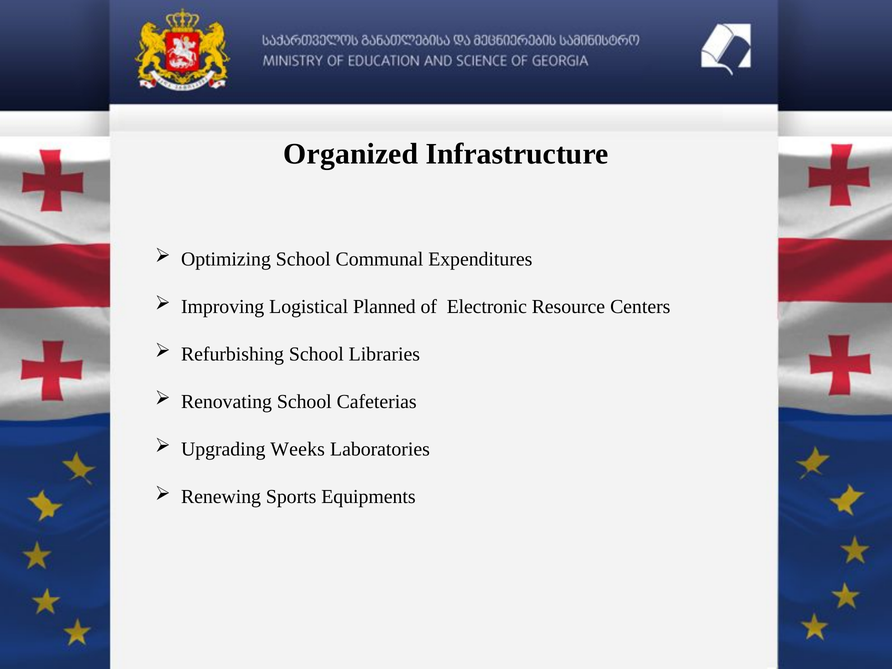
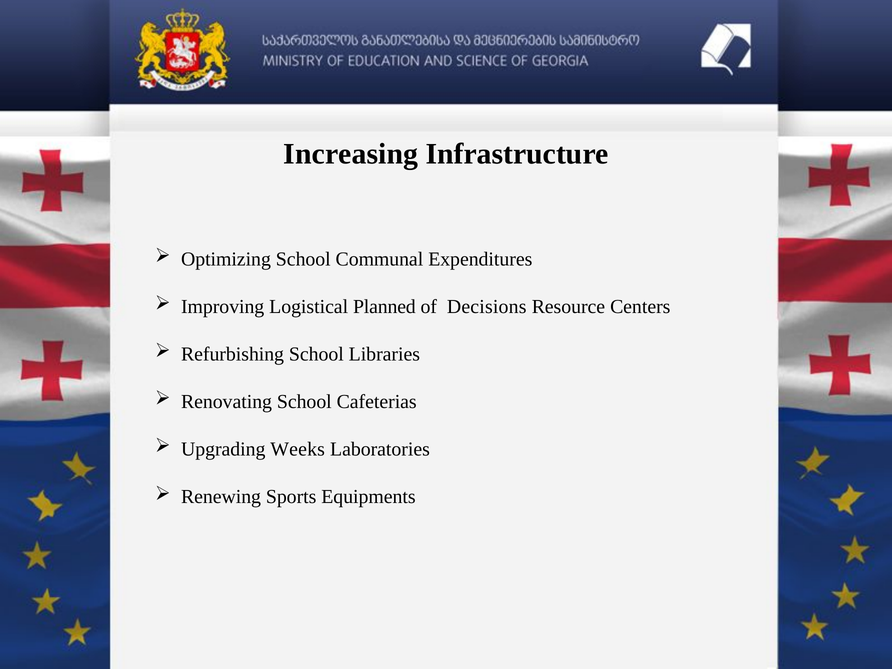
Organized: Organized -> Increasing (351, 154)
Electronic: Electronic -> Decisions (487, 307)
